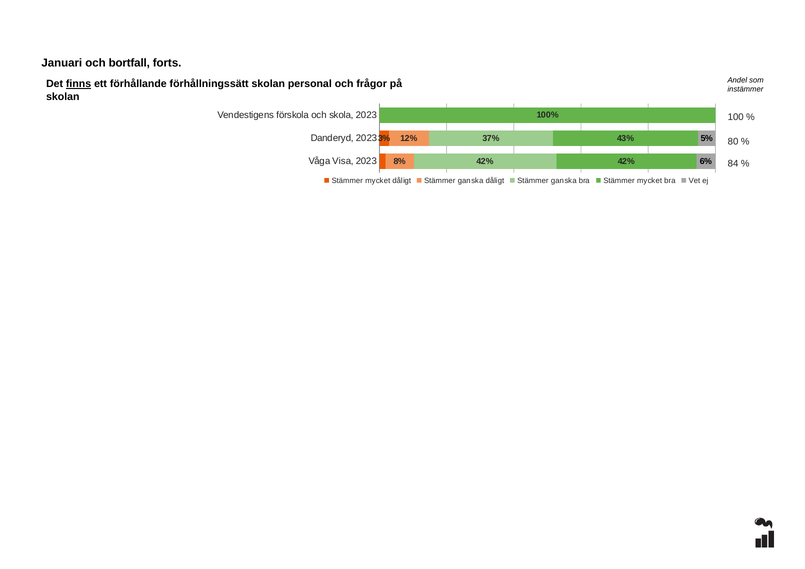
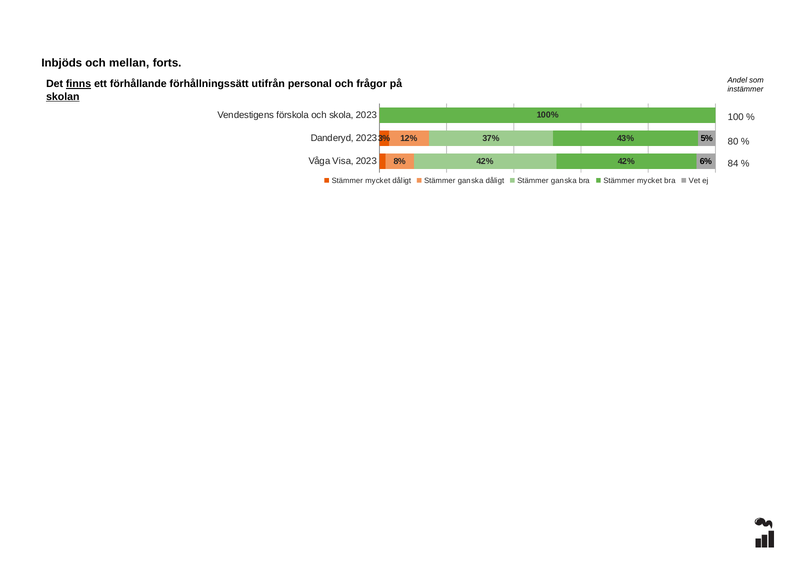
Januari: Januari -> Inbjöds (62, 63)
bortfall: bortfall -> mellan (129, 63)
förhållningssätt skolan: skolan -> utifrån (268, 84)
skolan underline: none -> present (63, 97)
